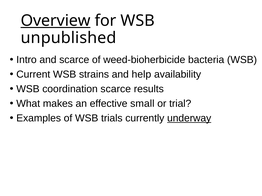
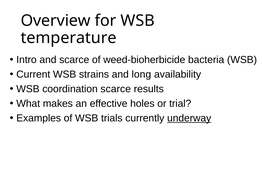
Overview underline: present -> none (56, 21)
unpublished: unpublished -> temperature (69, 38)
help: help -> long (141, 75)
small: small -> holes (142, 104)
